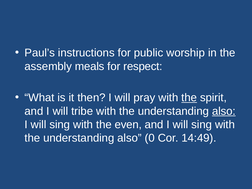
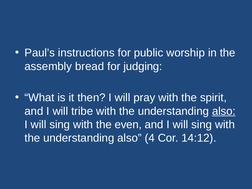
meals: meals -> bread (90, 66)
respect: respect -> judging (143, 66)
the underline: present -> none (189, 98)
0: 0 -> 4 (150, 138)
14:49: 14:49 -> 14:12 (199, 138)
